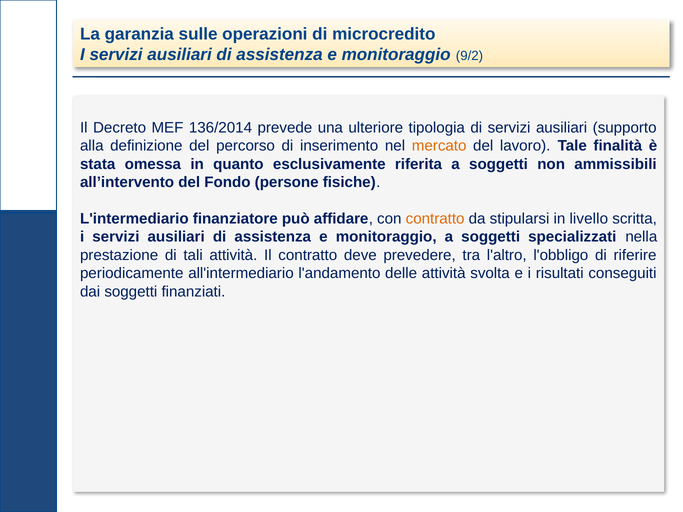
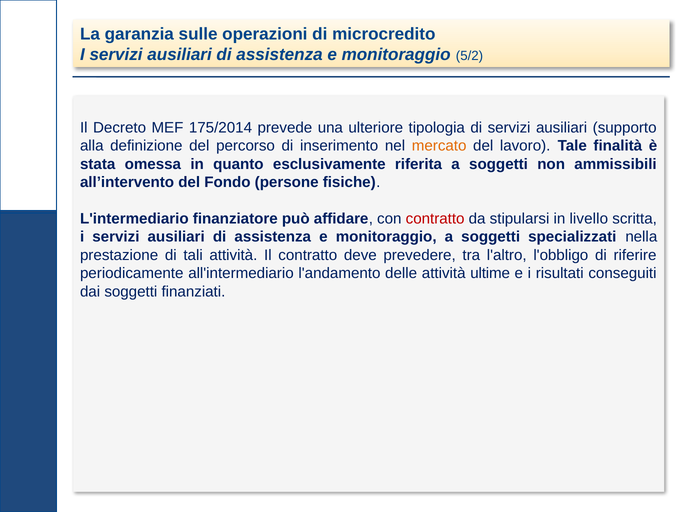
9/2: 9/2 -> 5/2 (469, 56)
136/2014: 136/2014 -> 175/2014 (220, 128)
contratto colour: orange -> red (435, 219)
svolta: svolta -> ultime (490, 273)
